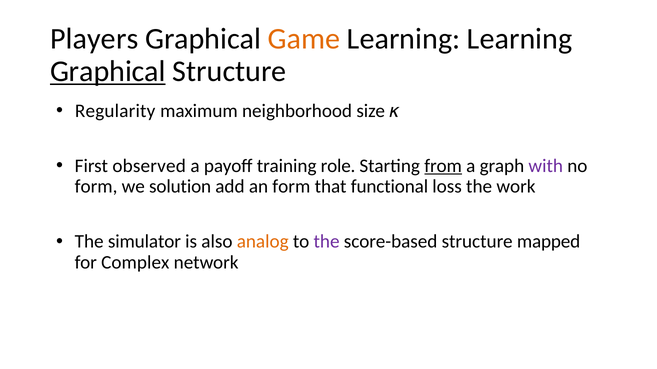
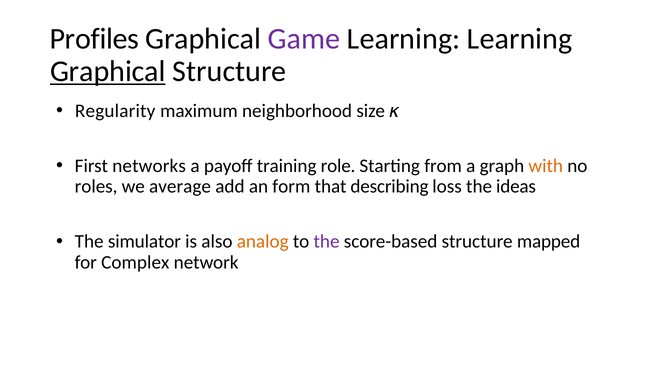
Players: Players -> Profiles (94, 39)
Game colour: orange -> purple (304, 39)
observed: observed -> networks (149, 166)
from underline: present -> none (443, 166)
with colour: purple -> orange (546, 166)
form: form -> roles (96, 187)
solution: solution -> average (180, 187)
functional: functional -> describing (389, 187)
work: work -> ideas (516, 187)
